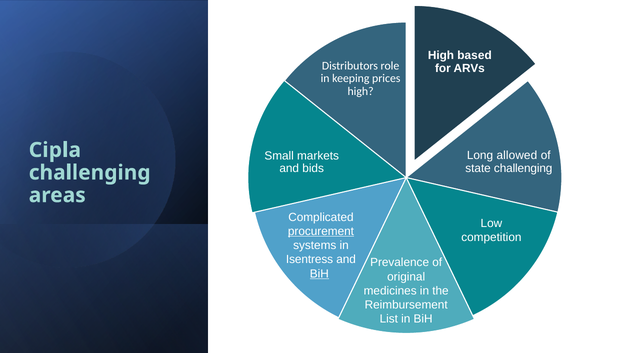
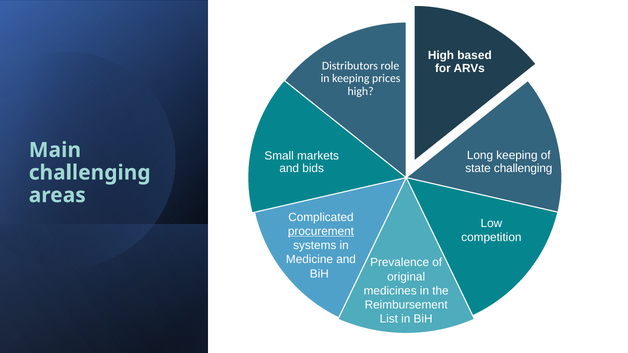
Cipla: Cipla -> Main (55, 150)
Long allowed: allowed -> keeping (517, 156)
Isentress: Isentress -> Medicine (309, 260)
BiH underline: present -> none (319, 274)
